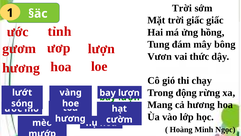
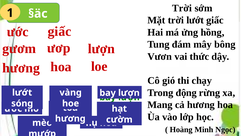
trời giấc: giấc -> lướt (195, 20)
tỉnh: tỉnh -> giấc (60, 31)
